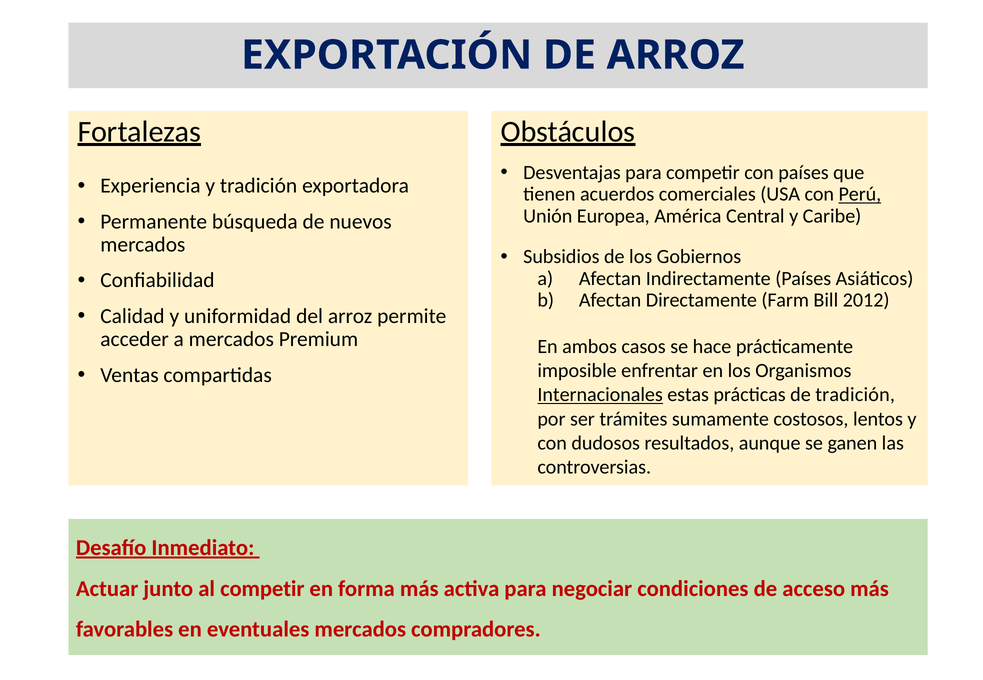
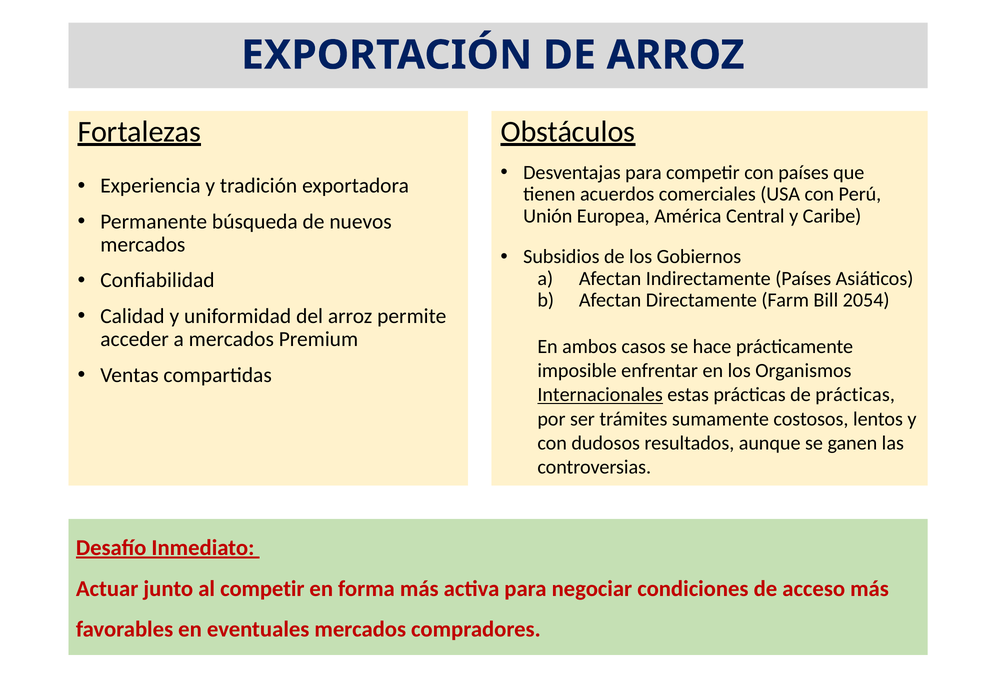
Perú underline: present -> none (860, 194)
2012: 2012 -> 2054 (866, 300)
de tradición: tradición -> prácticas (855, 395)
